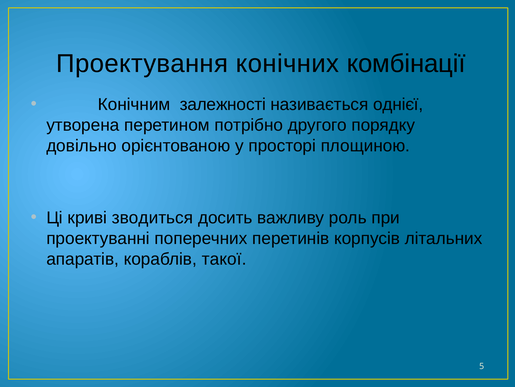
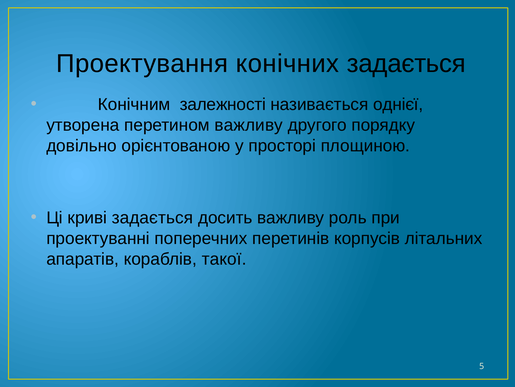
конічних комбінації: комбінації -> задається (406, 64)
перетином потрібно: потрібно -> важливу (249, 125)
криві зводиться: зводиться -> задається (153, 217)
